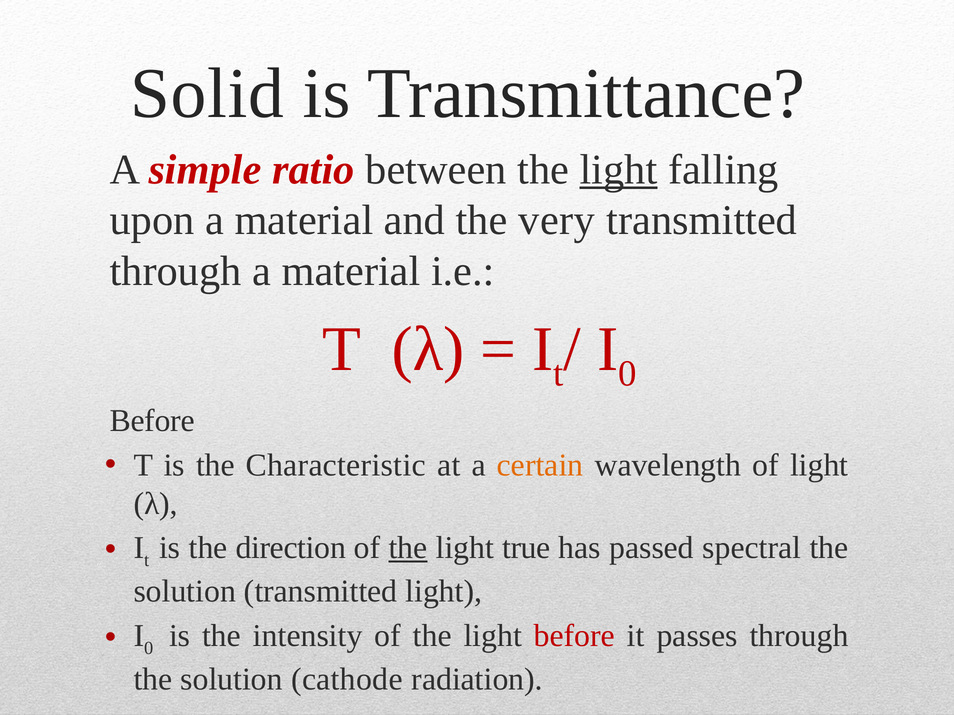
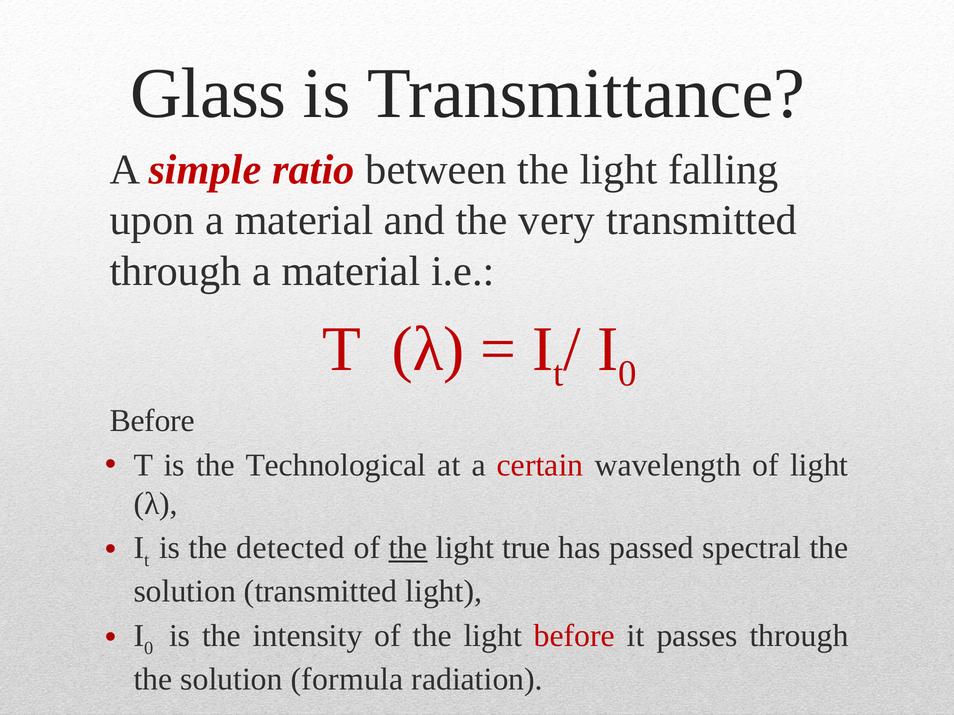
Solid: Solid -> Glass (208, 94)
light underline: present -> none (619, 170)
Characteristic: Characteristic -> Technological (336, 466)
certain colour: orange -> red (540, 466)
direction: direction -> detected (290, 548)
cathode: cathode -> formula (347, 680)
